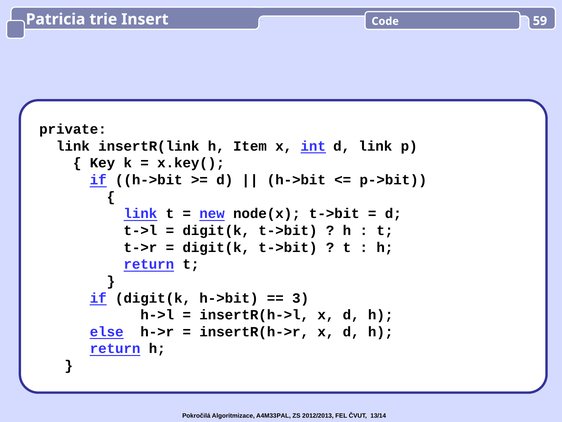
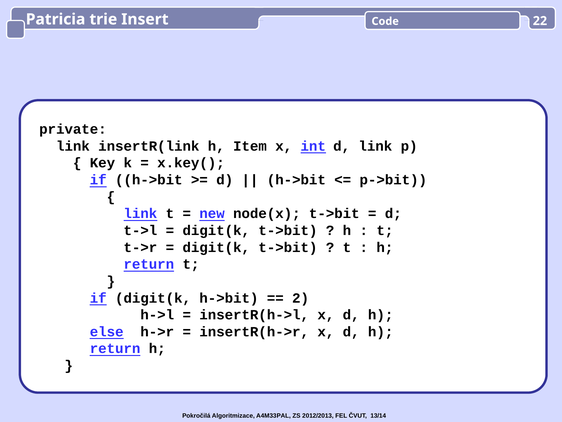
59: 59 -> 22 (540, 21)
3: 3 -> 2 (301, 298)
